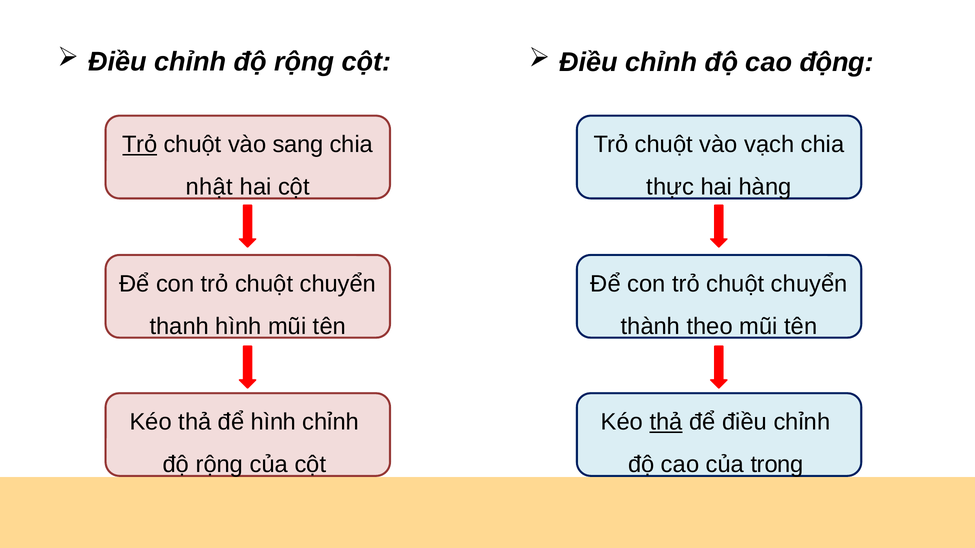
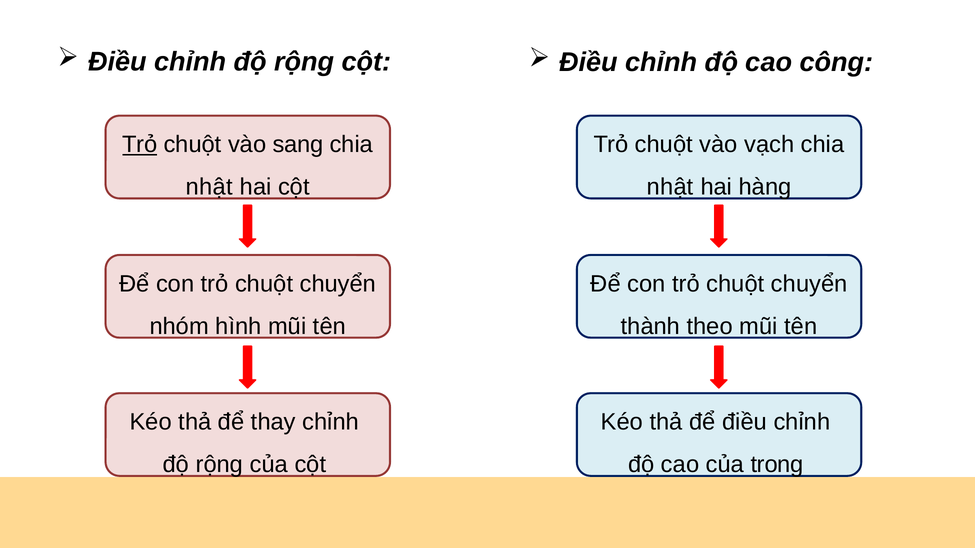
động: động -> công (836, 62)
thực: thực -> nhật (670, 187)
thanh: thanh -> nhóm (179, 327)
để hình: hình -> thay (273, 422)
thả underline: present -> none (666, 422)
